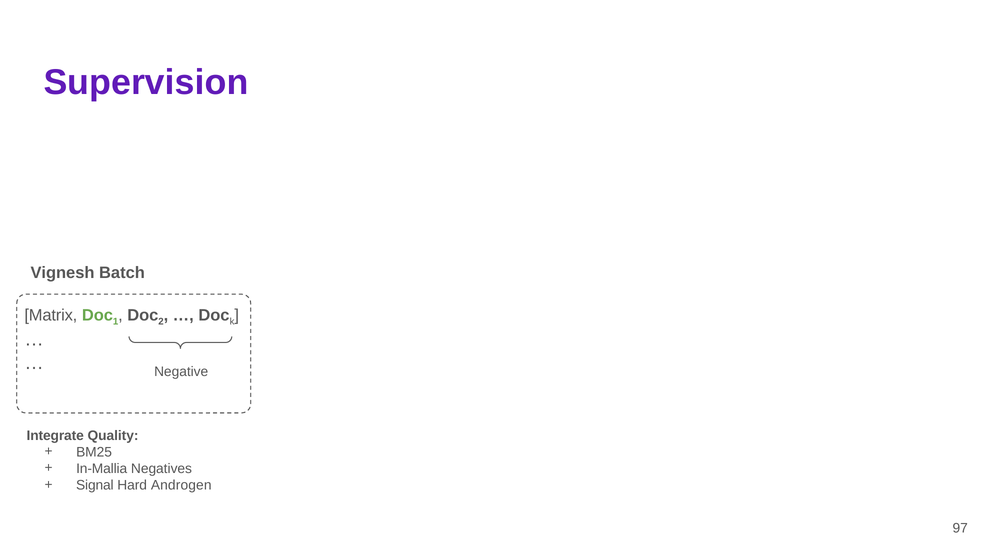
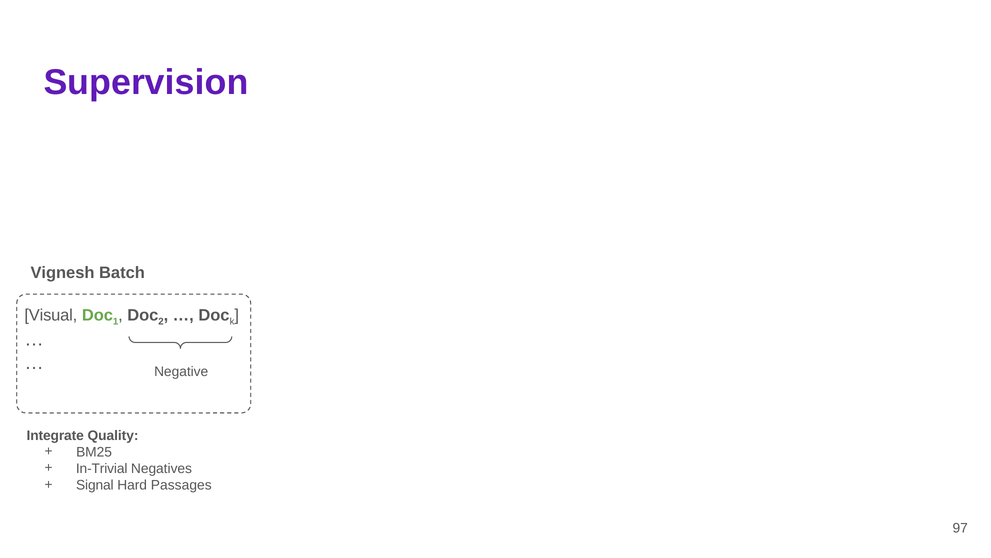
Matrix: Matrix -> Visual (51, 315)
In-Mallia: In-Mallia -> In-Trivial (102, 468)
Androgen: Androgen -> Passages (181, 485)
